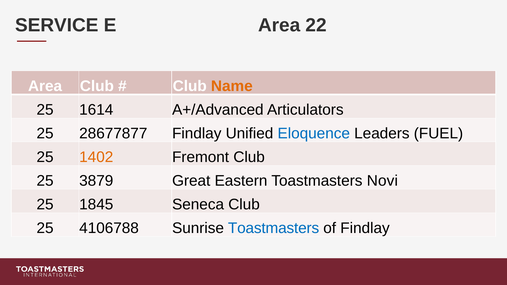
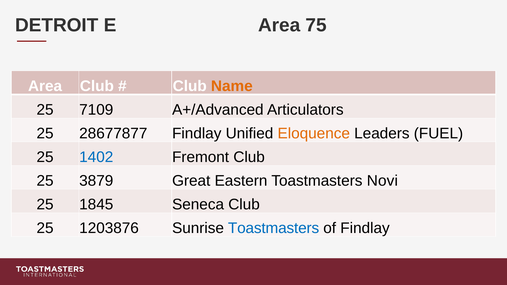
SERVICE: SERVICE -> DETROIT (57, 25)
22: 22 -> 75 (316, 25)
1614: 1614 -> 7109 (96, 110)
Eloquence colour: blue -> orange (314, 134)
1402 colour: orange -> blue (96, 157)
4106788: 4106788 -> 1203876 (109, 228)
